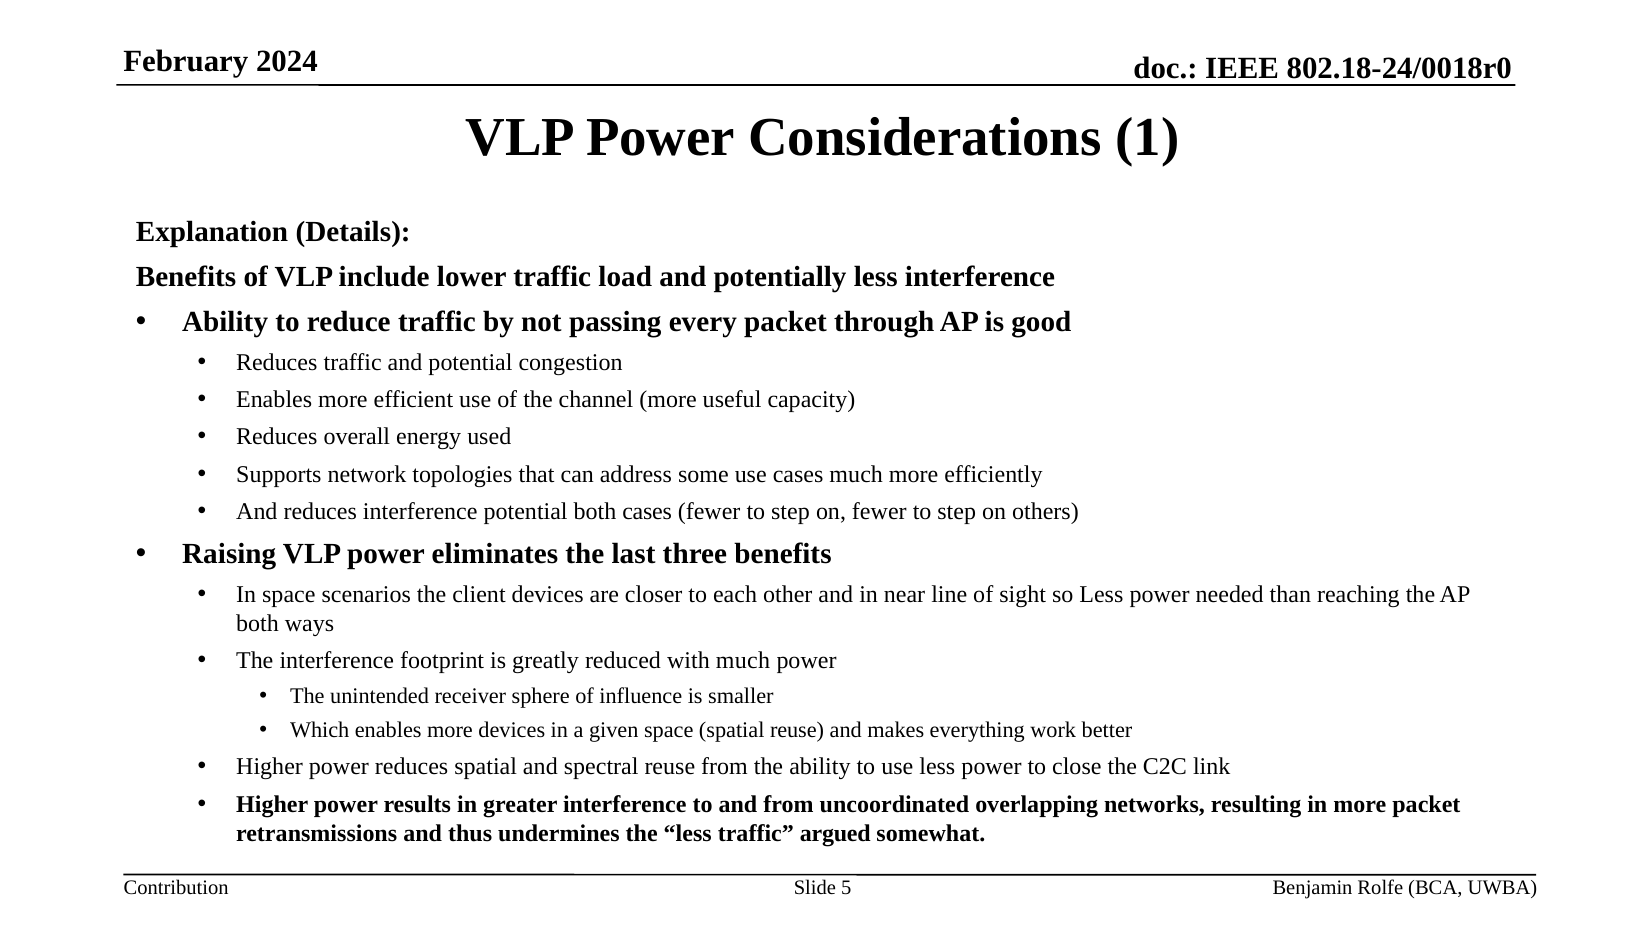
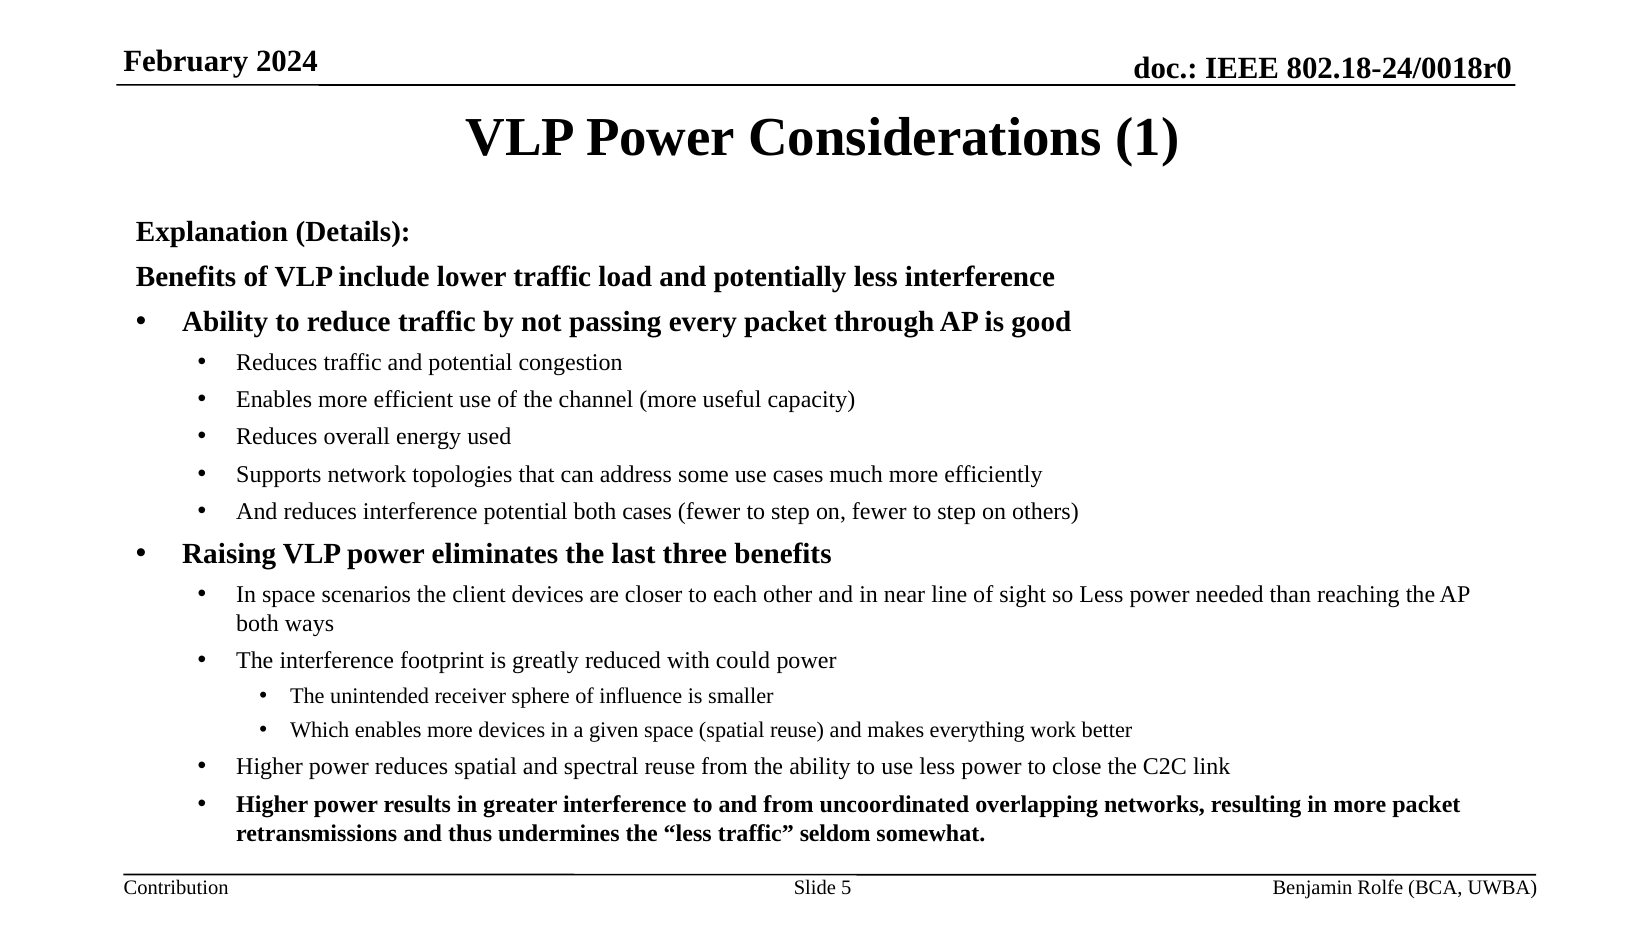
with much: much -> could (743, 661)
argued: argued -> seldom (835, 833)
